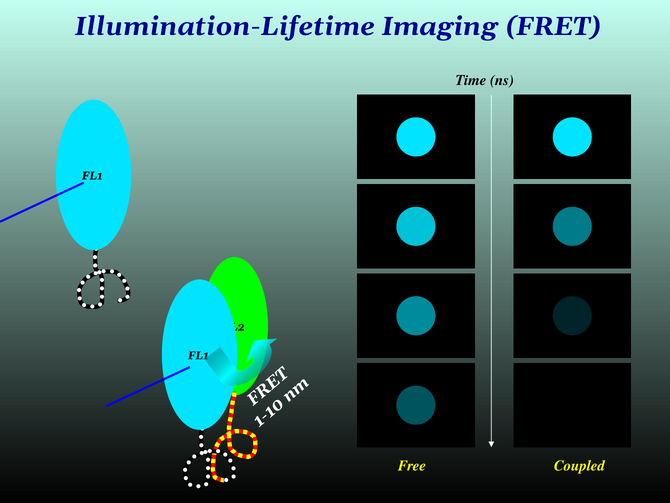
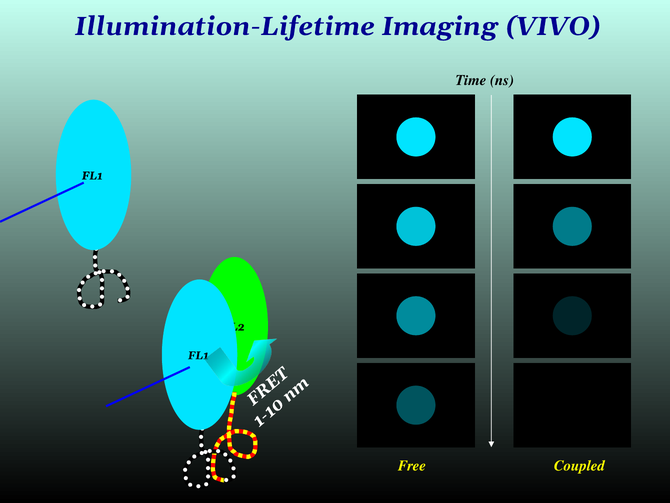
FRET: FRET -> VIVO (553, 26)
